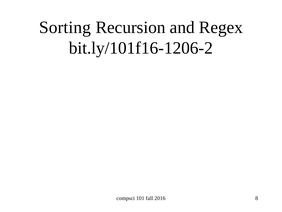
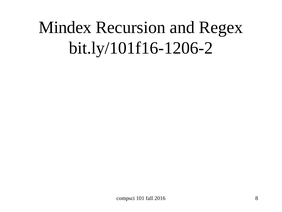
Sorting: Sorting -> Mindex (65, 27)
